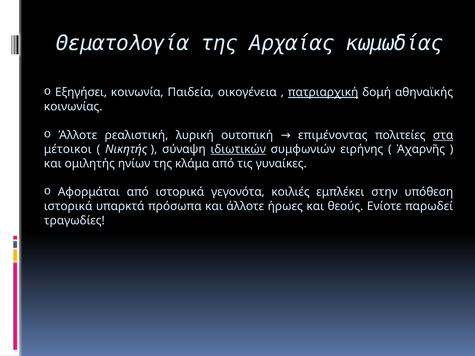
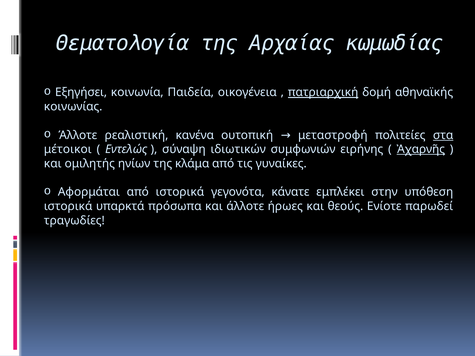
λυρική: λυρική -> κανένα (195, 135)
επιμένοντας: επιμένοντας -> μεταστροφή (333, 135)
Νικητής: Νικητής -> Εντελώς (126, 149)
ιδιωτικών underline: present -> none (238, 149)
Ἀχαρνῆς underline: none -> present (421, 149)
κοιλιές: κοιλιές -> κάνατε (291, 192)
